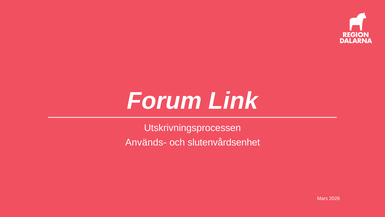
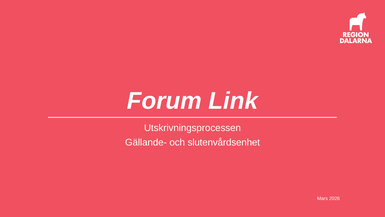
Används-: Används- -> Gällande- (146, 142)
